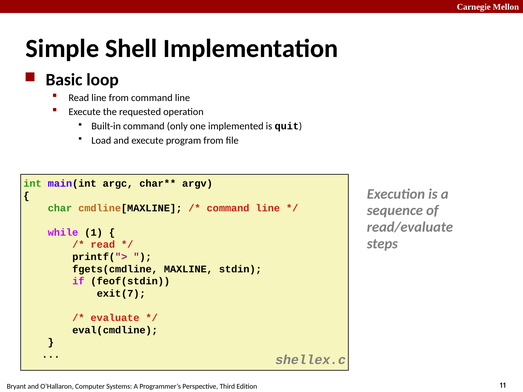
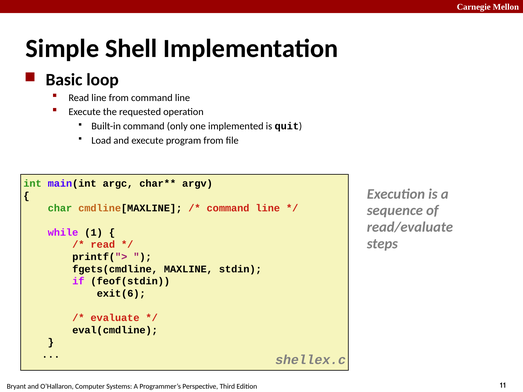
exit(7: exit(7 -> exit(6 (121, 294)
